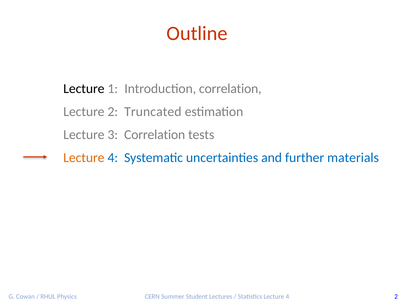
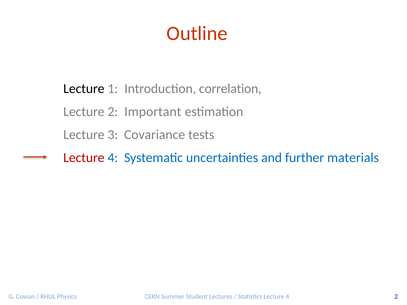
Truncated: Truncated -> Important (153, 112)
3 Correlation: Correlation -> Covariance (155, 135)
Lecture colour: orange -> red (84, 158)
